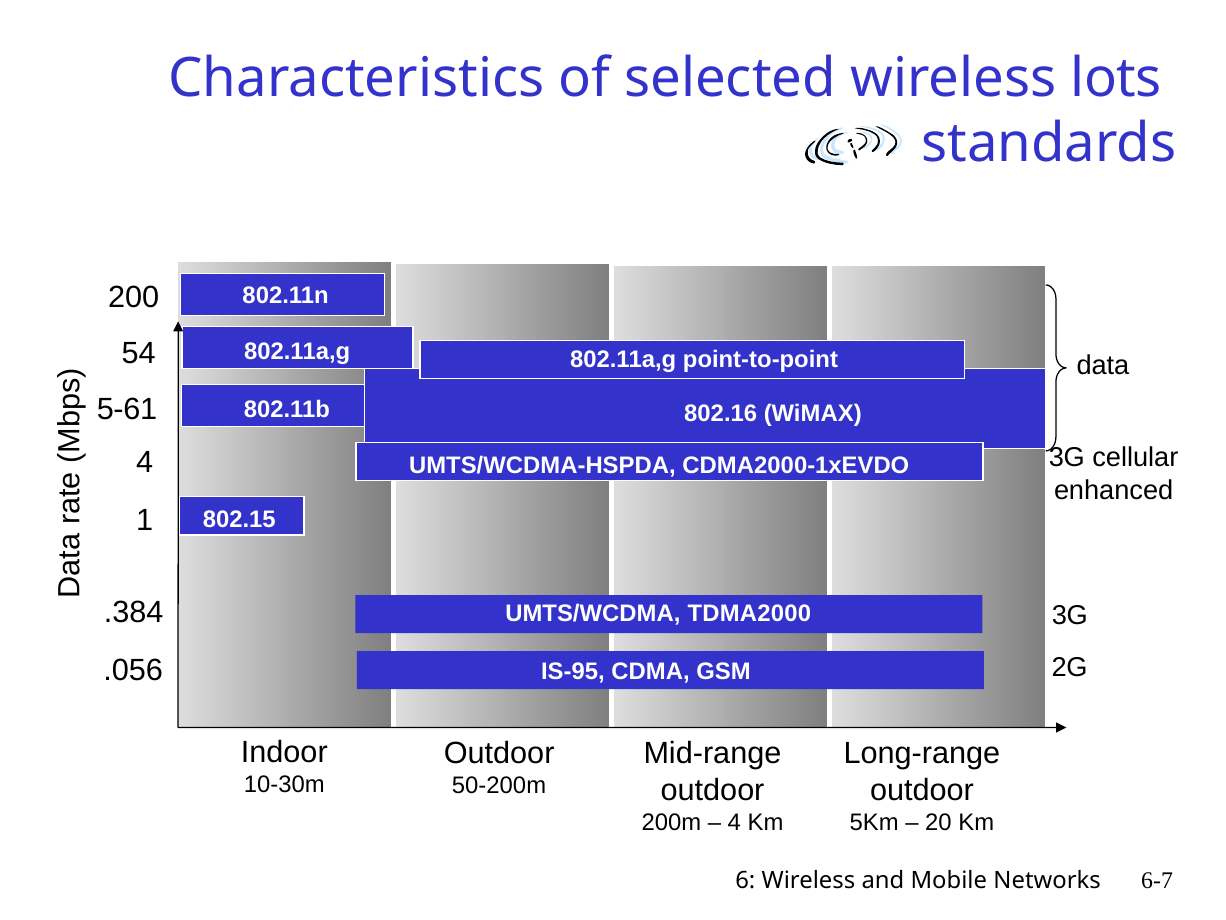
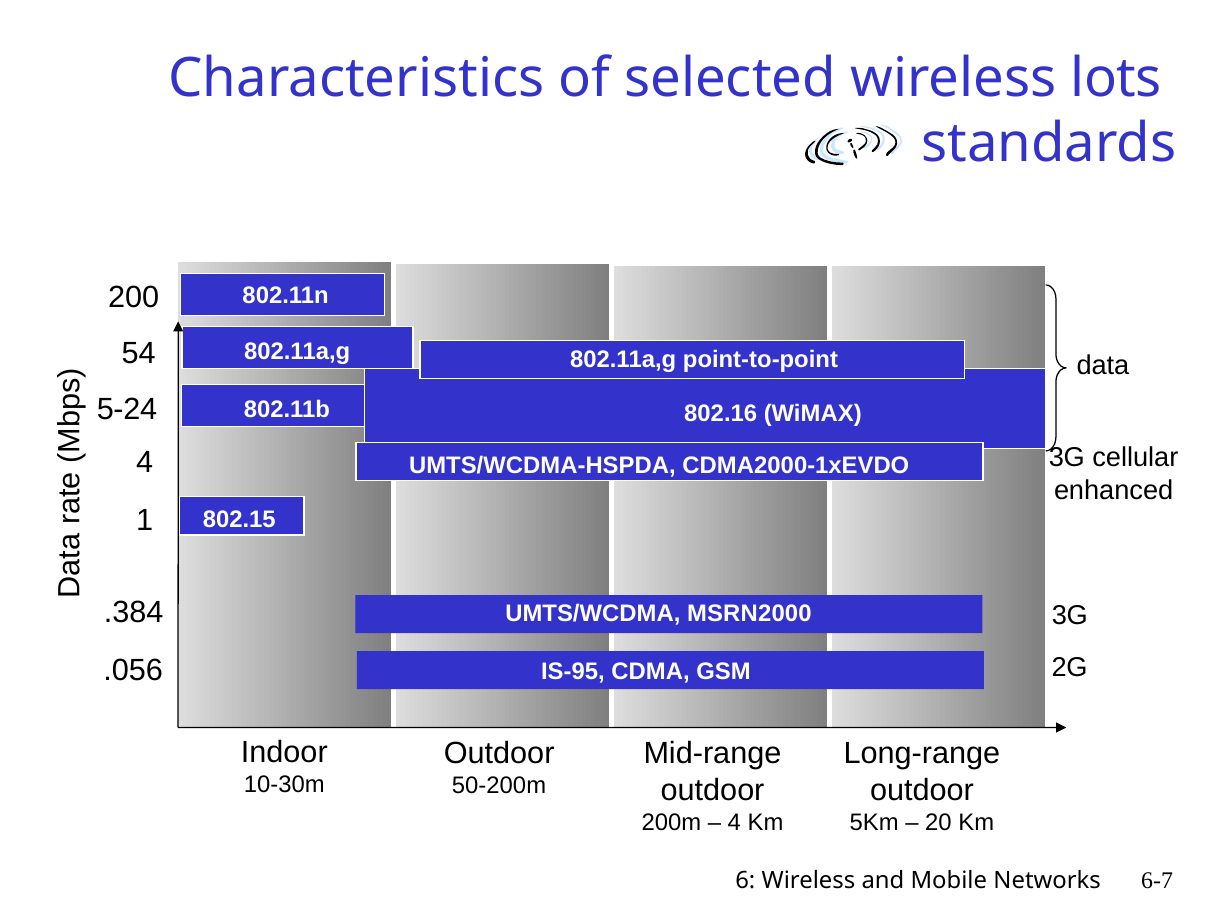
5-61: 5-61 -> 5-24 (127, 409)
TDMA2000: TDMA2000 -> MSRN2000 (749, 614)
